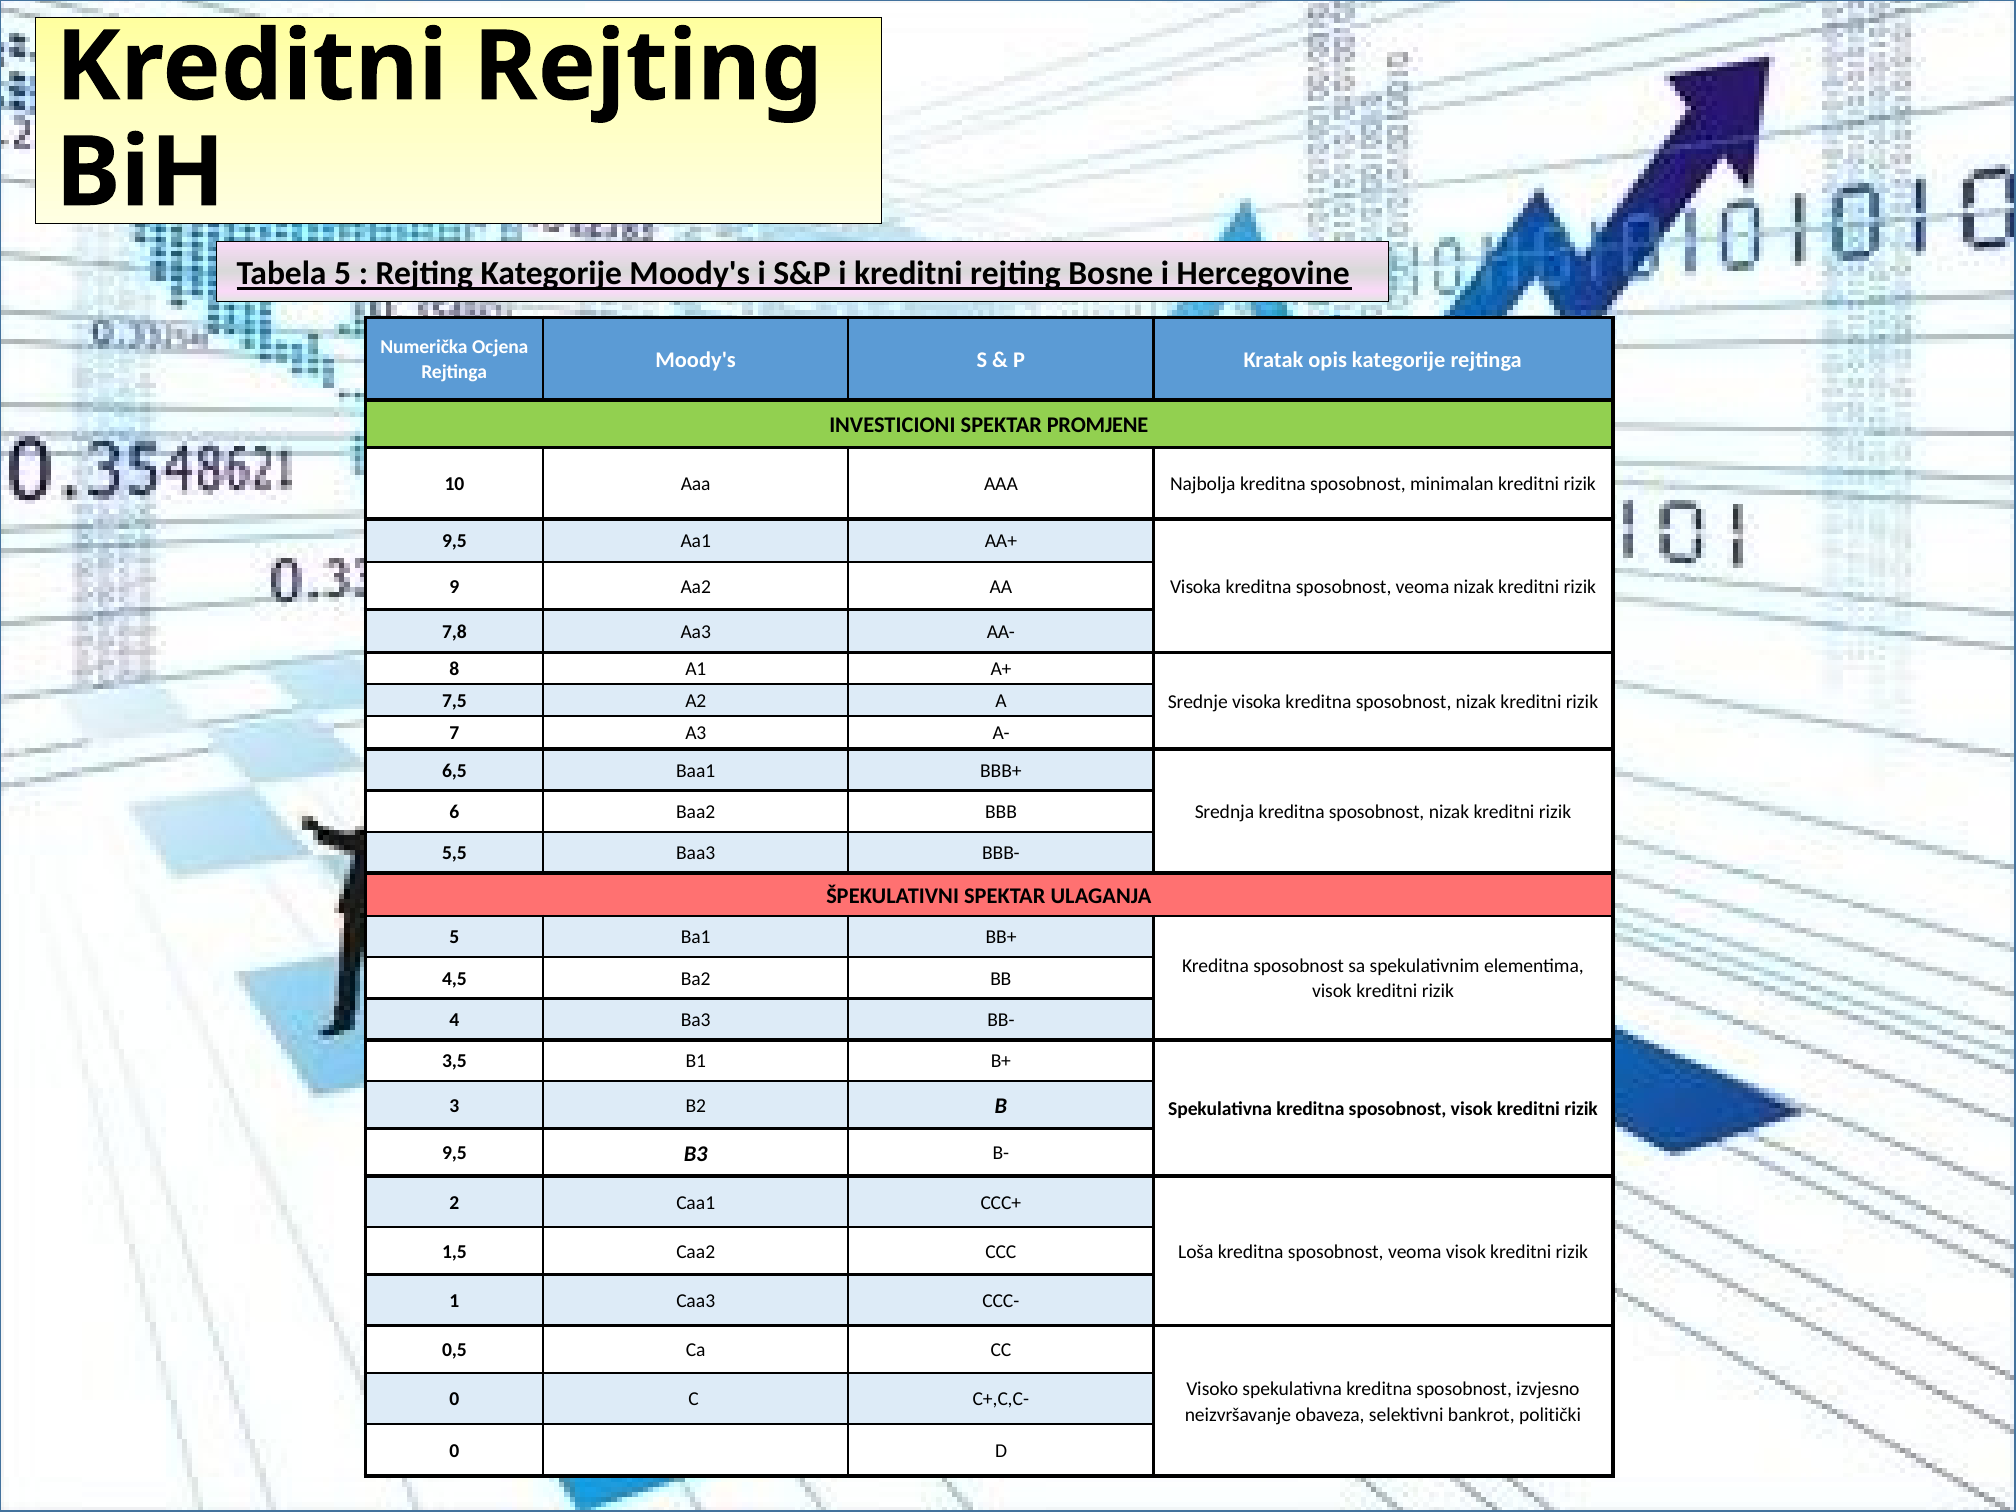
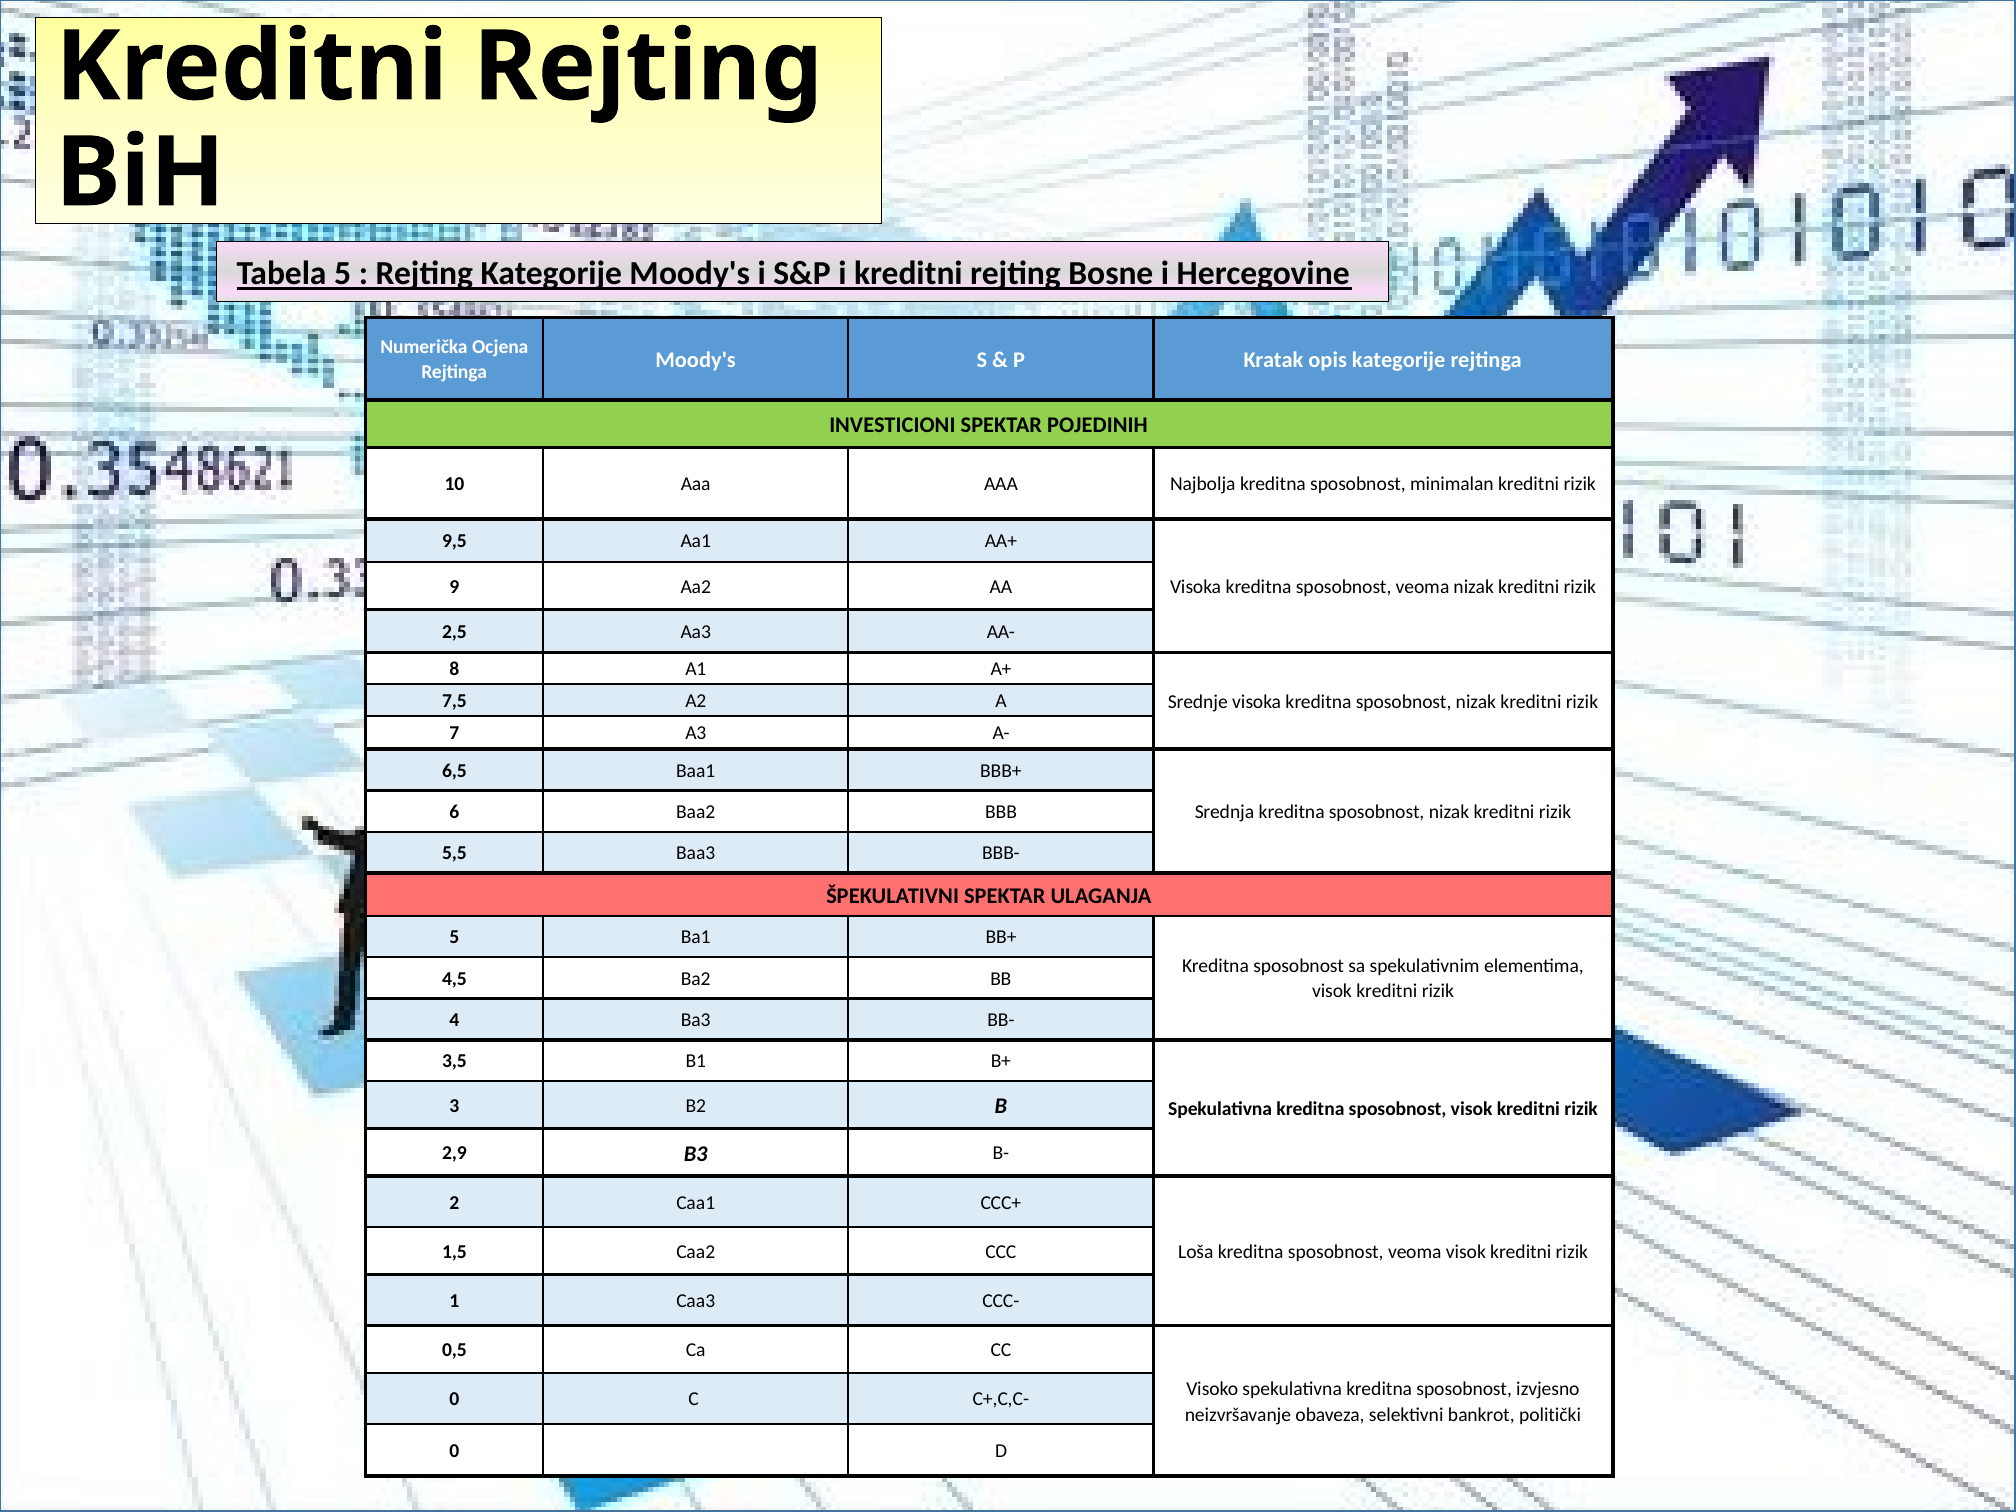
PROMJENE: PROMJENE -> POJEDINIH (1097, 425)
7,8: 7,8 -> 2,5 (454, 632)
9,5: 9,5 -> 2,9 (454, 1153)
